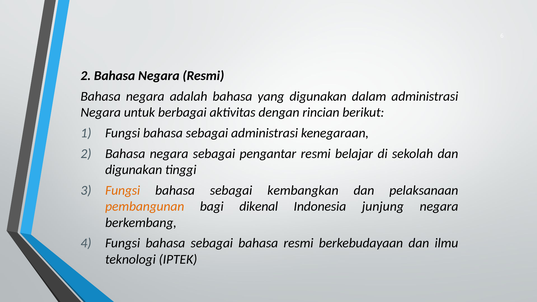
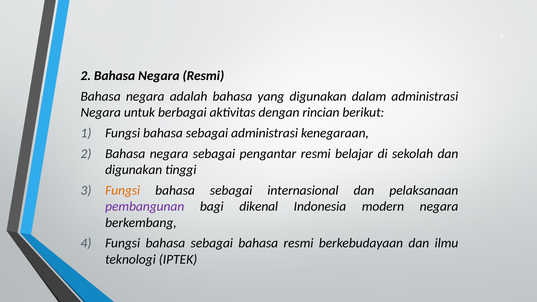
kembangkan: kembangkan -> internasional (303, 190)
pembangunan colour: orange -> purple (145, 207)
junjung: junjung -> modern (383, 207)
